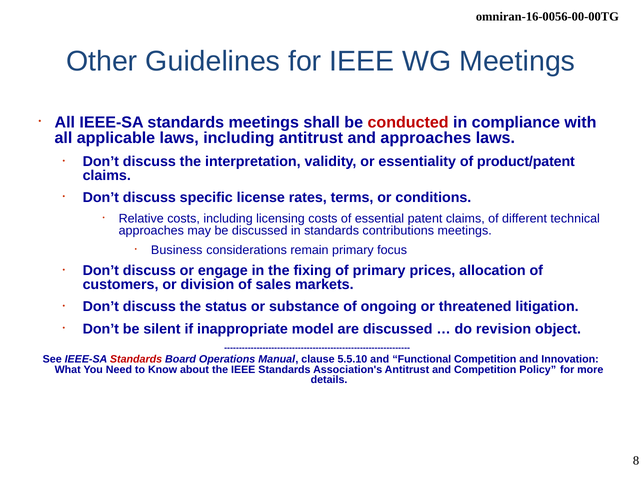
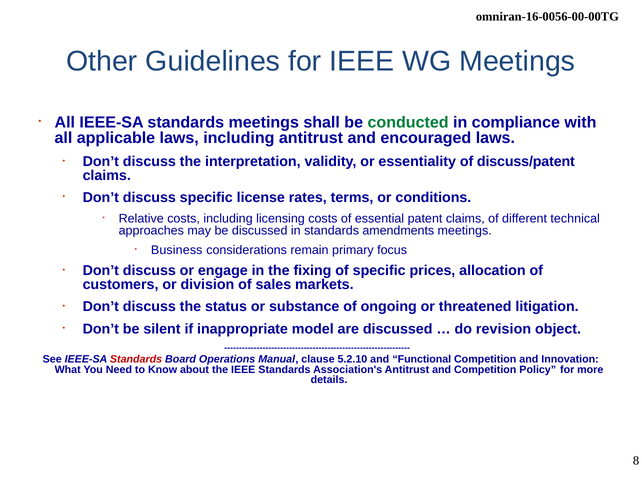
conducted colour: red -> green (408, 123)
and approaches: approaches -> encouraged (426, 138)
product/patent: product/patent -> discuss/patent (526, 162)
contributions: contributions -> amendments (398, 231)
of primary: primary -> specific (379, 271)
5.5.10: 5.5.10 -> 5.2.10 (352, 360)
